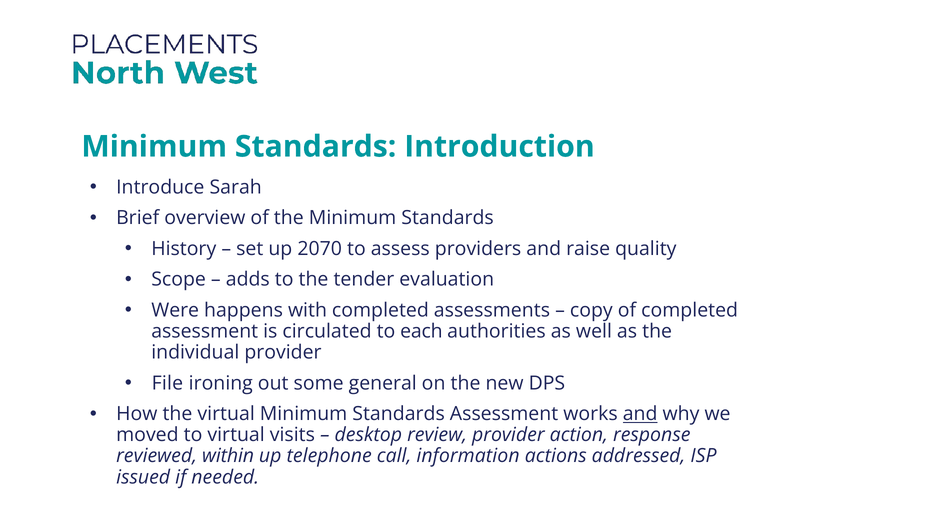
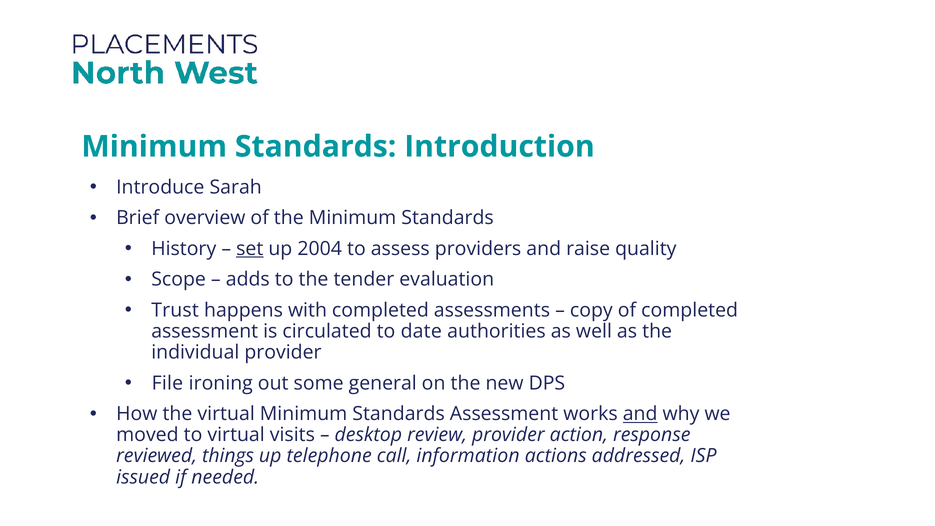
set underline: none -> present (250, 249)
2070: 2070 -> 2004 (320, 249)
Were: Were -> Trust (175, 310)
each: each -> date (421, 331)
within: within -> things (228, 456)
